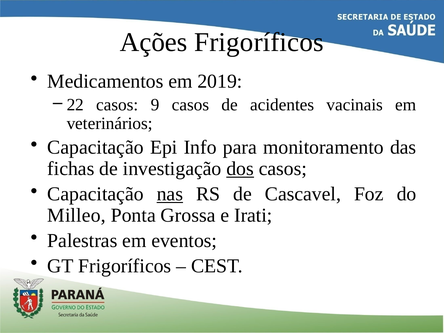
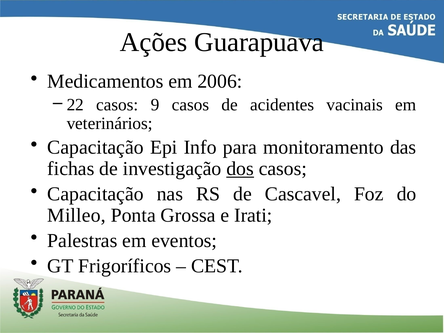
Ações Frigoríficos: Frigoríficos -> Guarapuava (259, 42)
2019: 2019 -> 2006 (220, 81)
nas underline: present -> none (170, 194)
